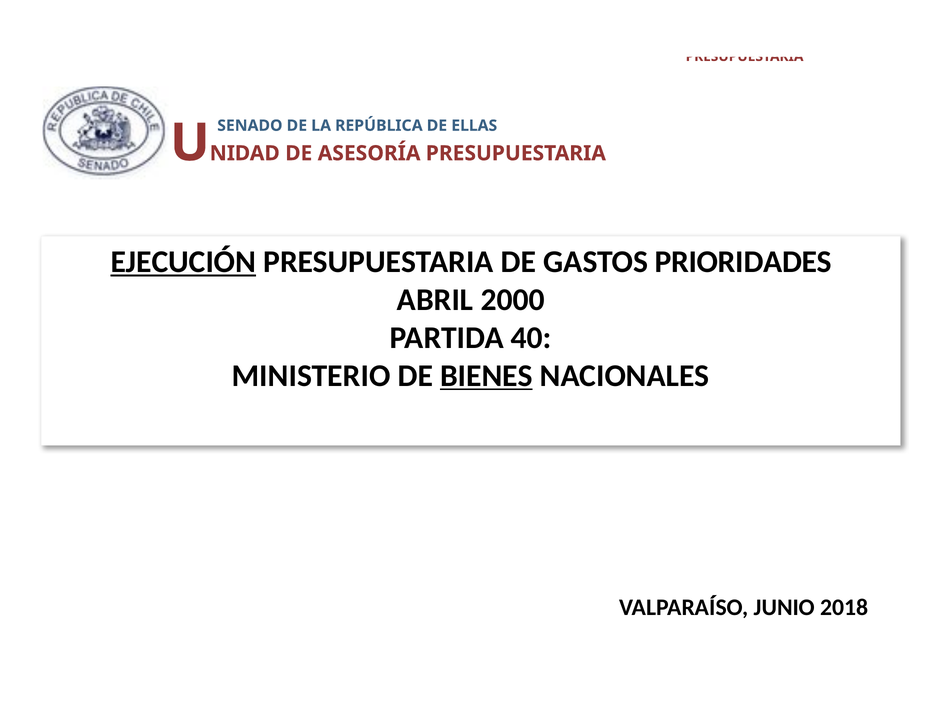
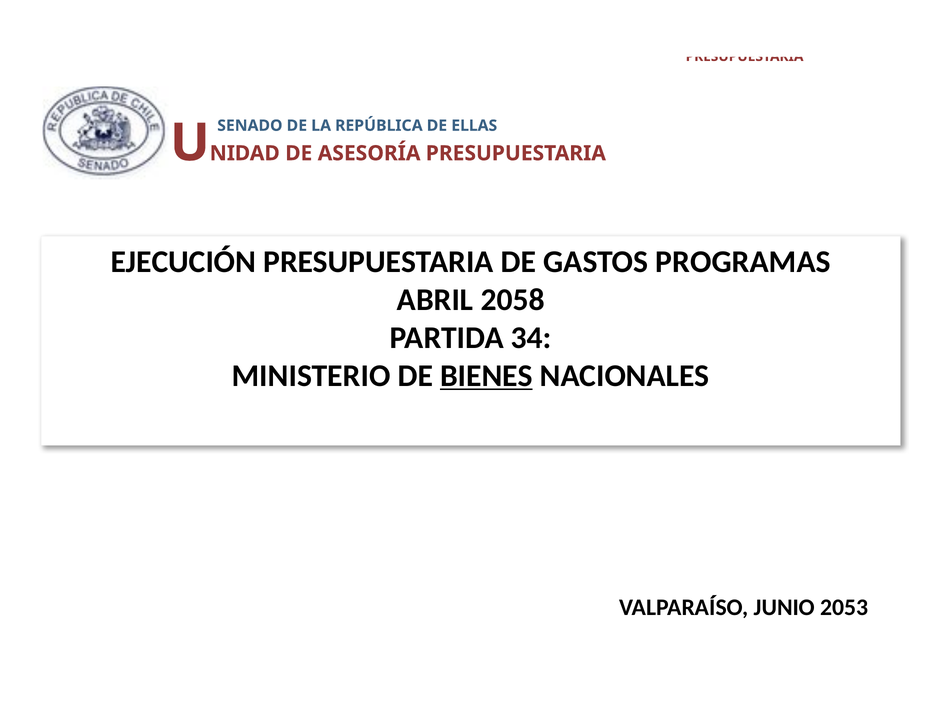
EJECUCIÓN underline: present -> none (183, 262)
PRIORIDADES: PRIORIDADES -> PROGRAMAS (743, 262)
2000: 2000 -> 2058 (513, 300)
40: 40 -> 34 (531, 338)
2018: 2018 -> 2053 (844, 608)
